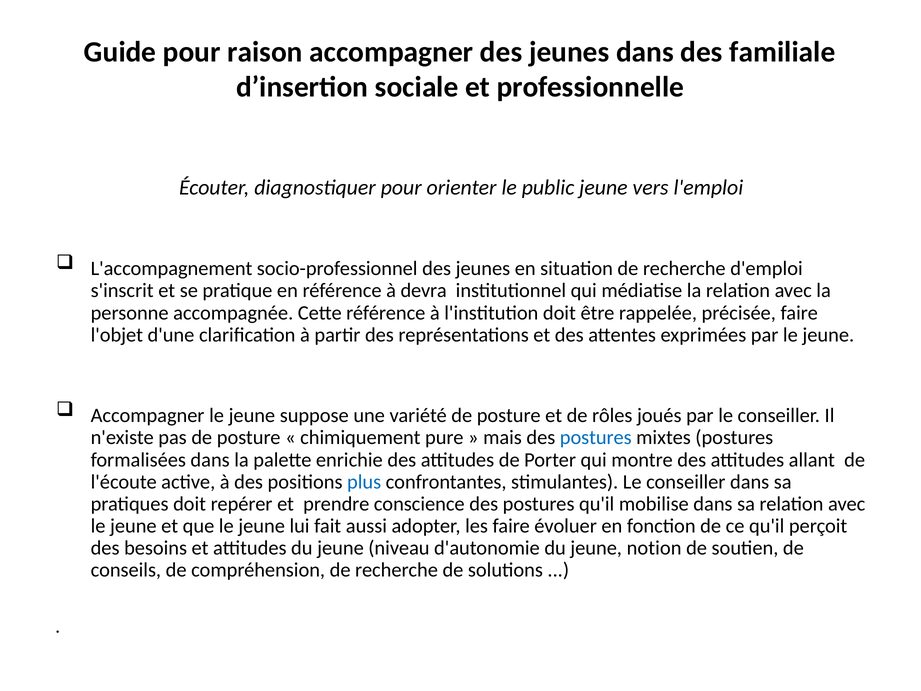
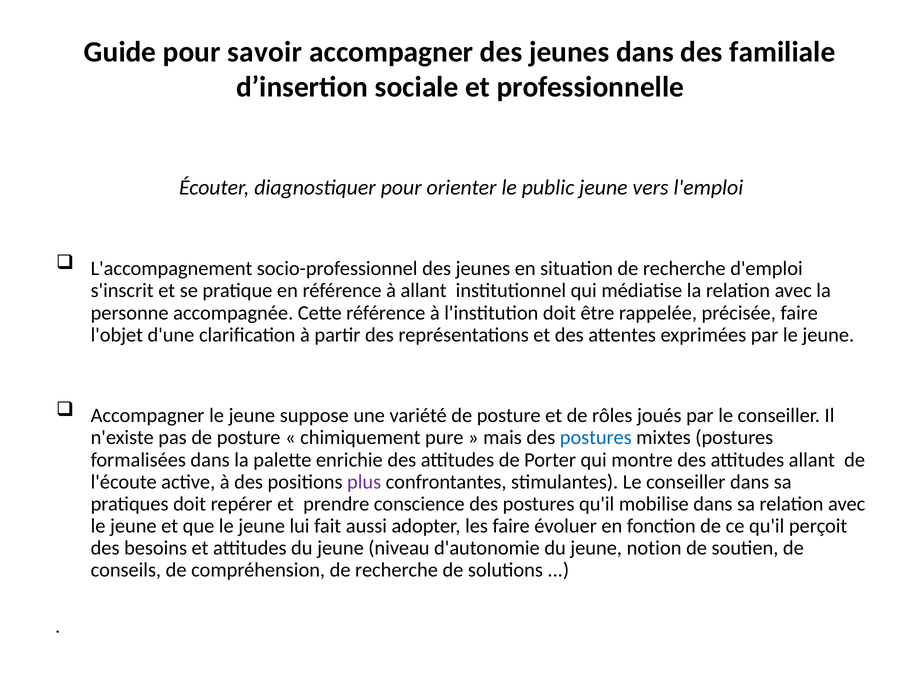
raison: raison -> savoir (265, 52)
à devra: devra -> allant (424, 291)
plus colour: blue -> purple (364, 482)
